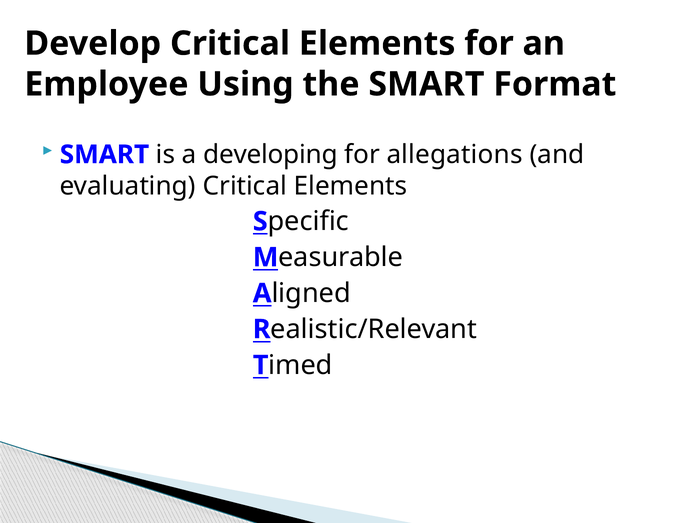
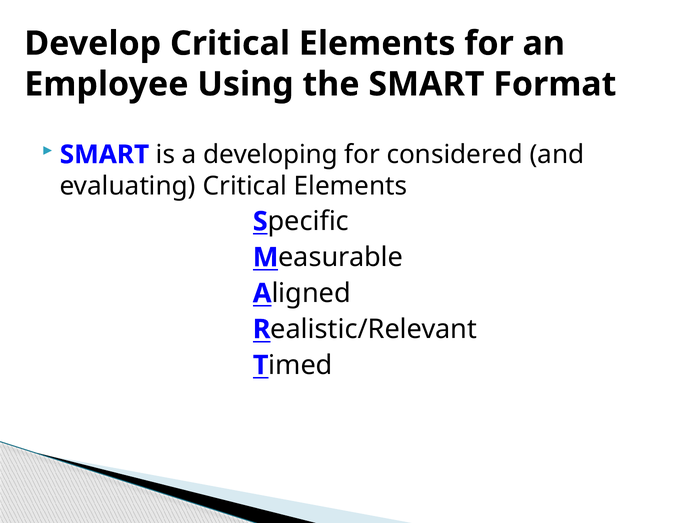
allegations: allegations -> considered (455, 155)
